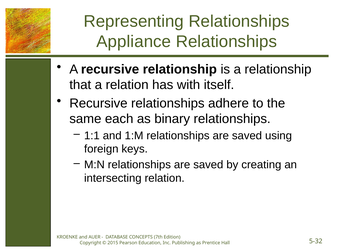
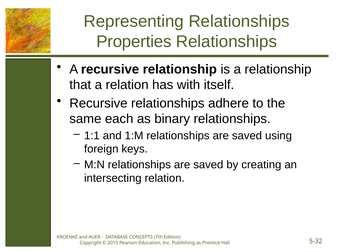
Appliance: Appliance -> Properties (134, 42)
